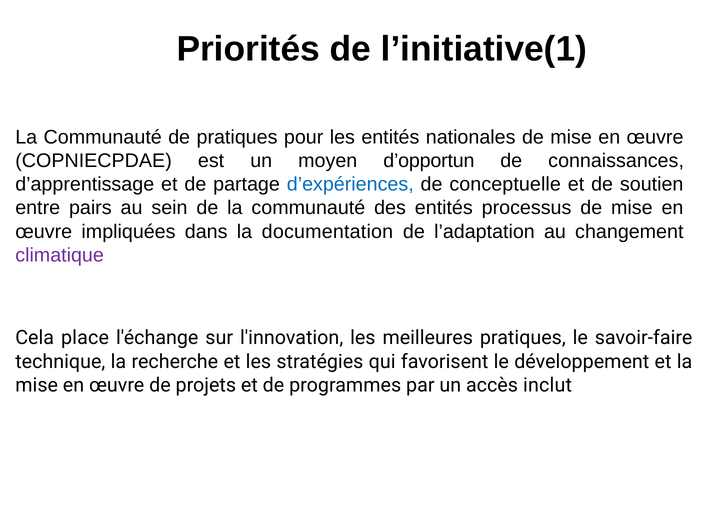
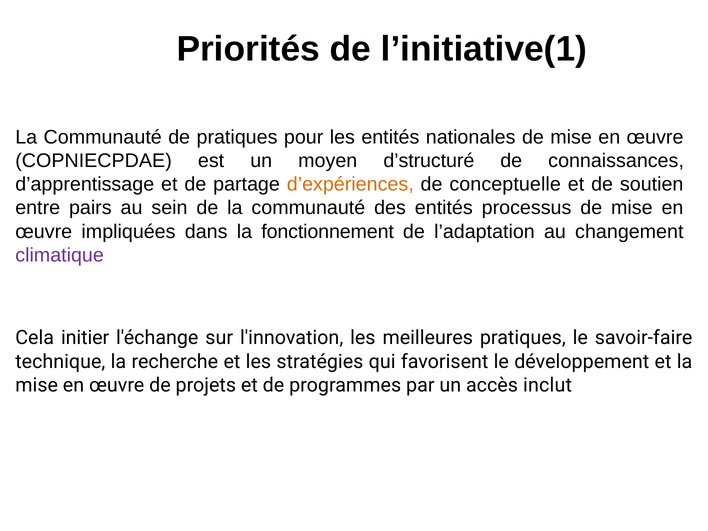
d’opportun: d’opportun -> d’structuré (429, 161)
d’expériences colour: blue -> orange (350, 184)
documentation: documentation -> fonctionnement (328, 232)
place: place -> initier (85, 338)
